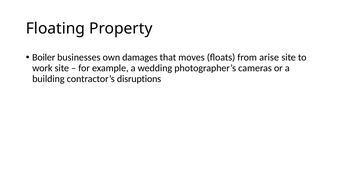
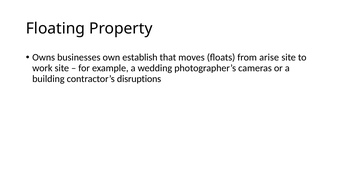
Boiler: Boiler -> Owns (44, 57)
damages: damages -> establish (140, 57)
